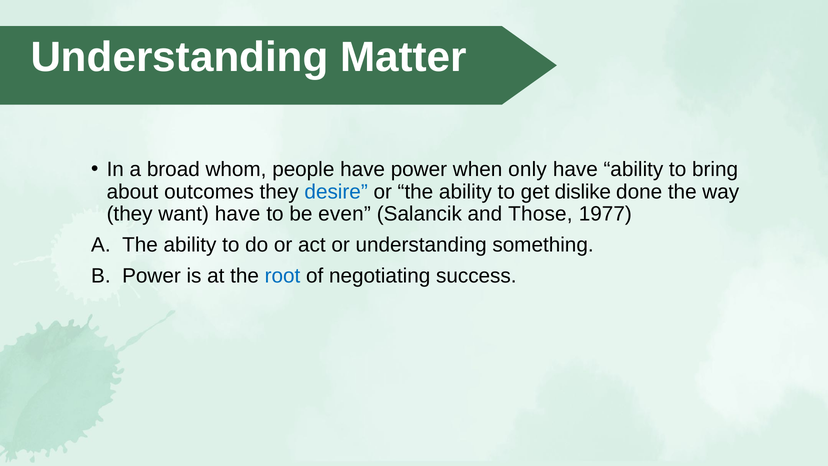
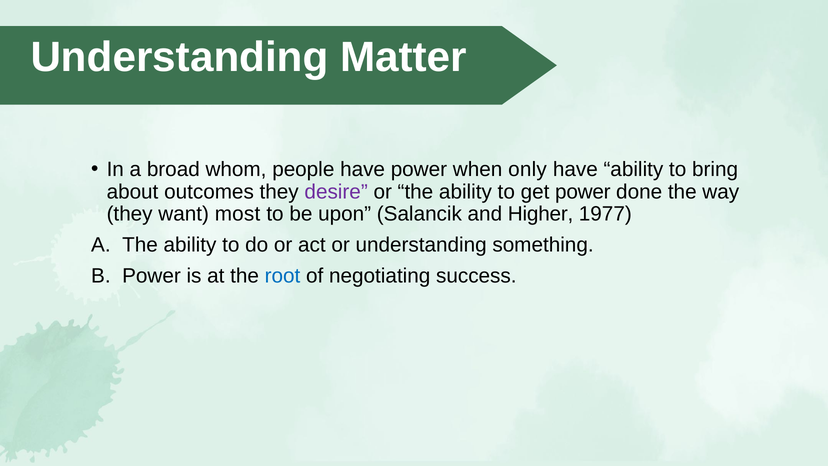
desire colour: blue -> purple (336, 192)
get dislike: dislike -> power (583, 192)
want have: have -> most (238, 214)
even: even -> upon (345, 214)
Those: Those -> Higher (541, 214)
